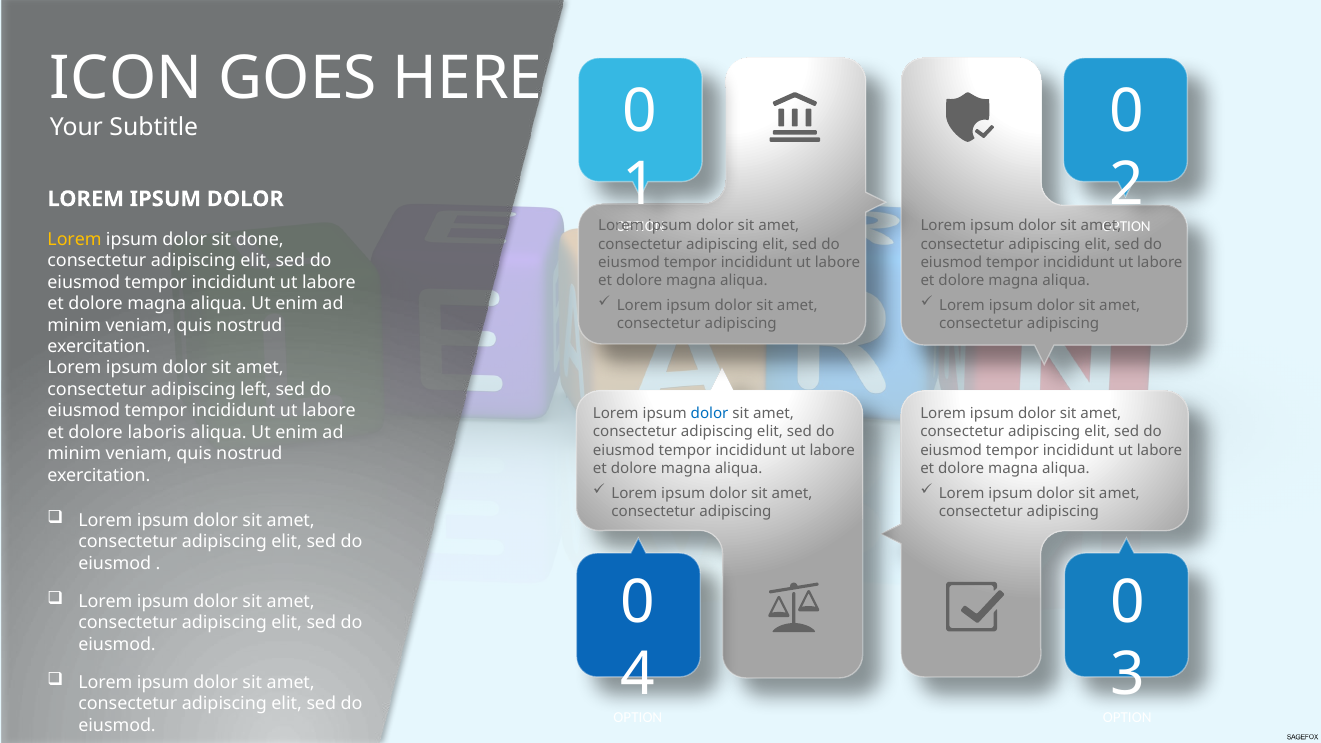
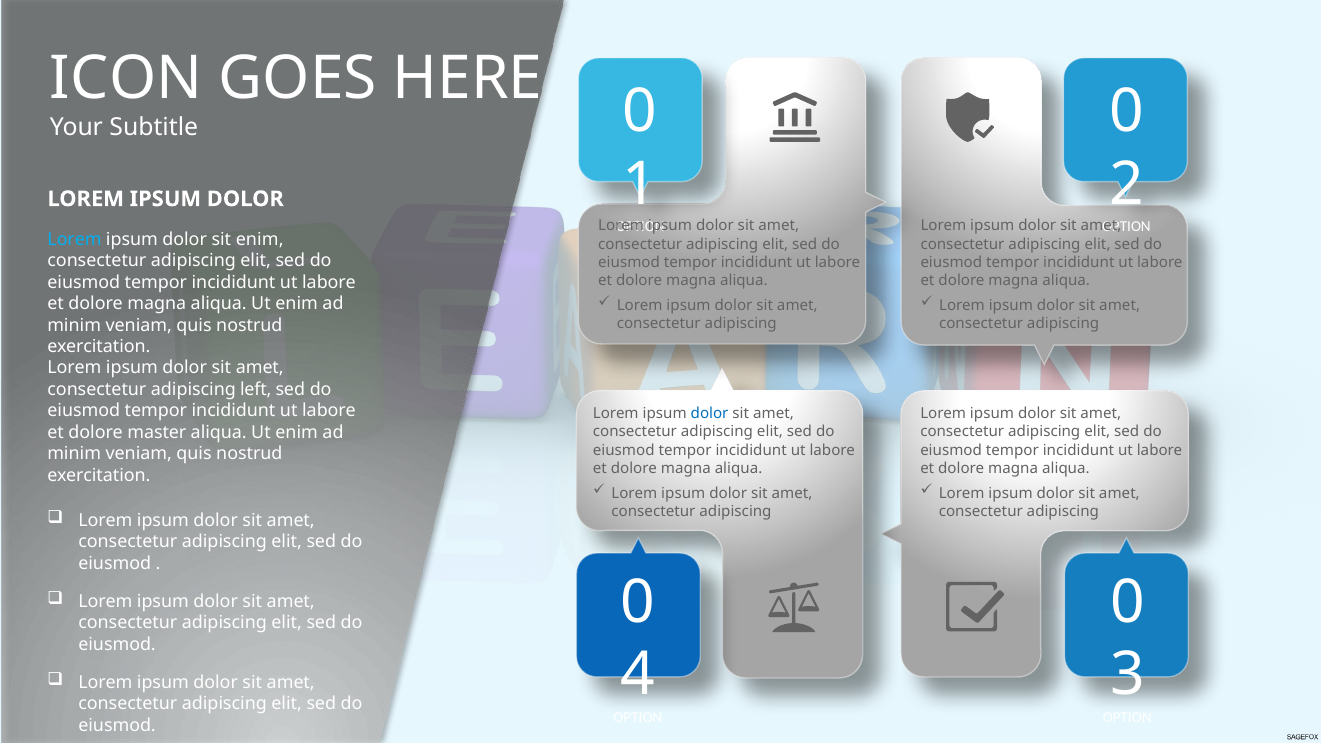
Lorem colour: yellow -> light blue (74, 239)
sit done: done -> enim (260, 239)
laboris: laboris -> master (157, 433)
